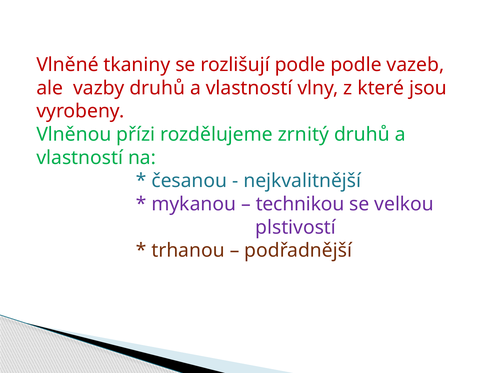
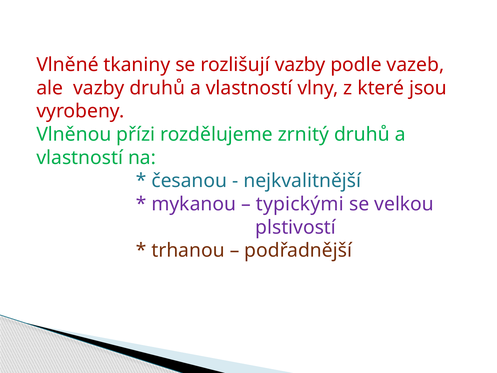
rozlišují podle: podle -> vazby (300, 65)
technikou: technikou -> typickými (300, 204)
